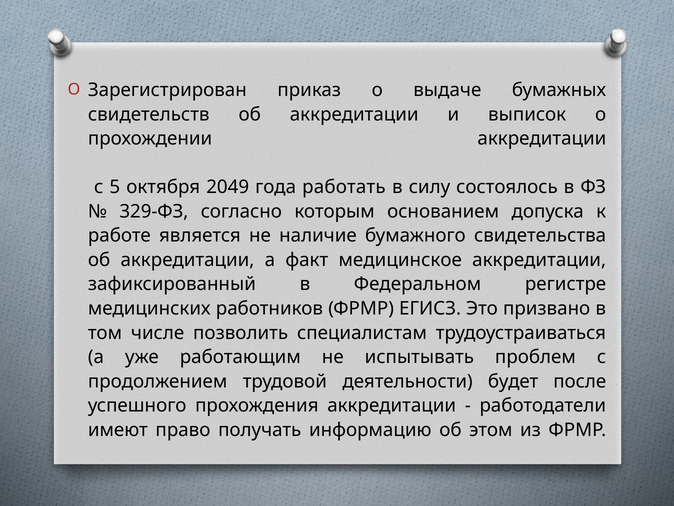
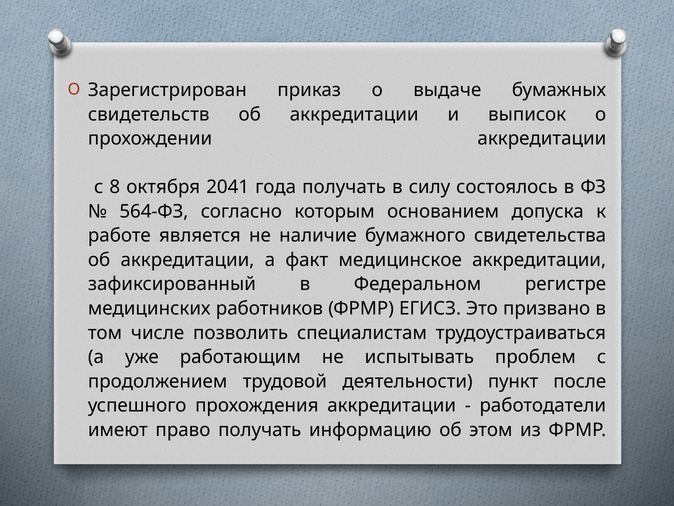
5: 5 -> 8 (115, 187)
2049: 2049 -> 2041 (228, 187)
года работать: работать -> получать (344, 187)
329-ФЗ: 329-ФЗ -> 564-ФЗ (154, 211)
будет: будет -> пункт (513, 381)
